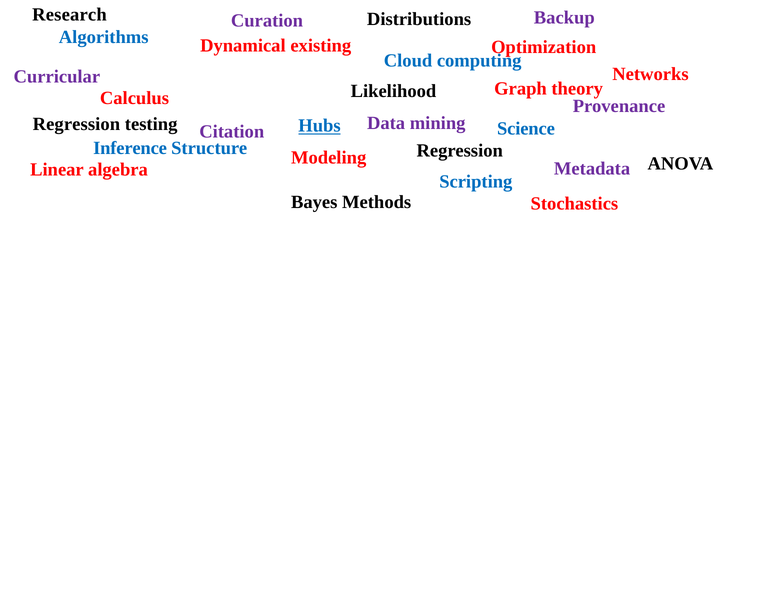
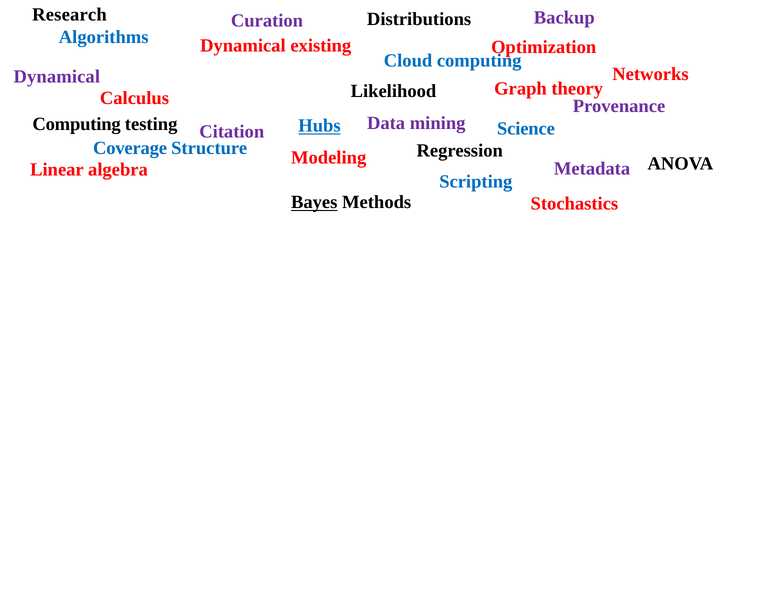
Curricular: Curricular -> Dynamical (57, 76)
Regression: Regression -> Computing (77, 124)
Inference: Inference -> Coverage (130, 148)
Bayes underline: none -> present (314, 202)
